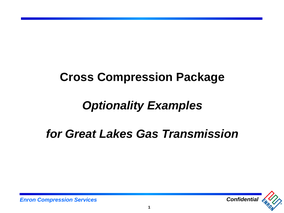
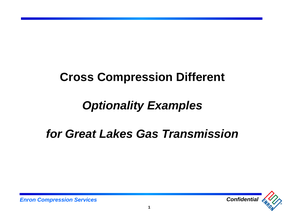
Package: Package -> Different (200, 77)
